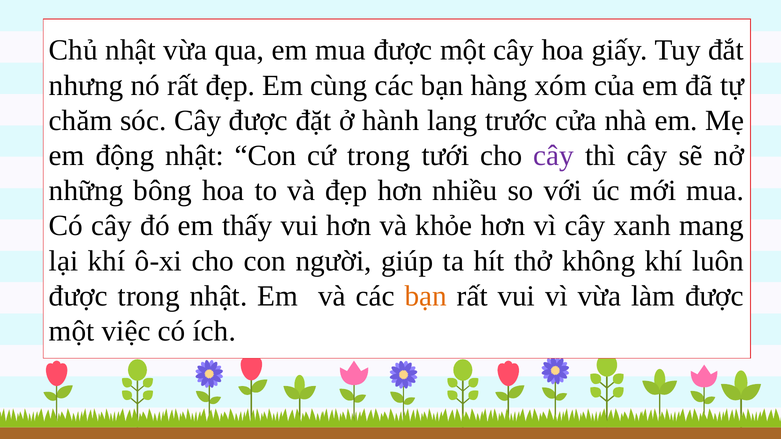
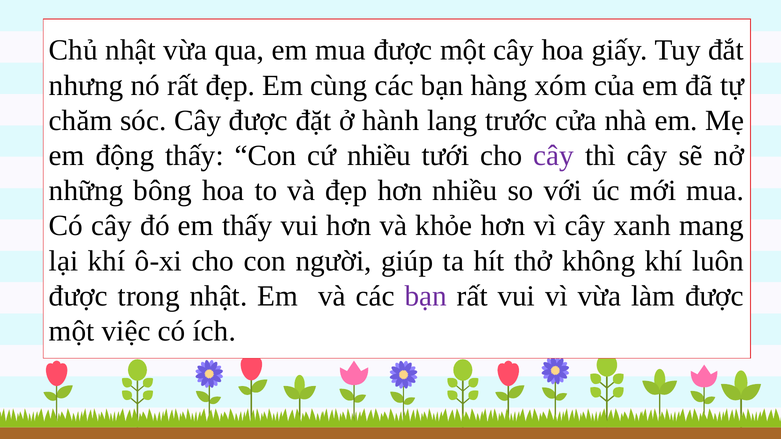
động nhật: nhật -> thấy (194, 156)
cứ trong: trong -> nhiều (379, 156)
bạn colour: orange -> purple (426, 296)
